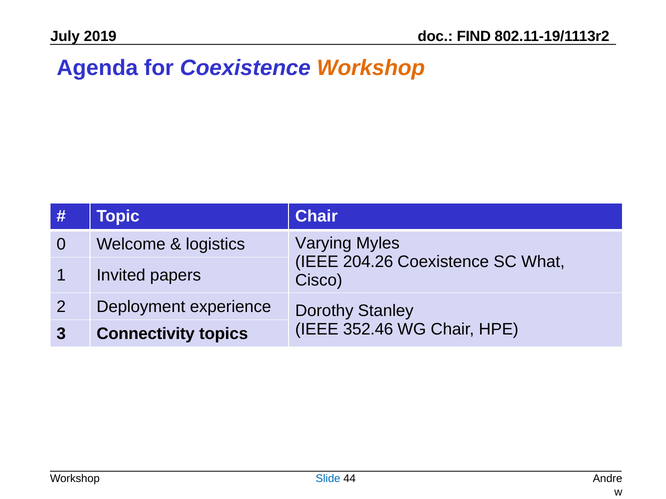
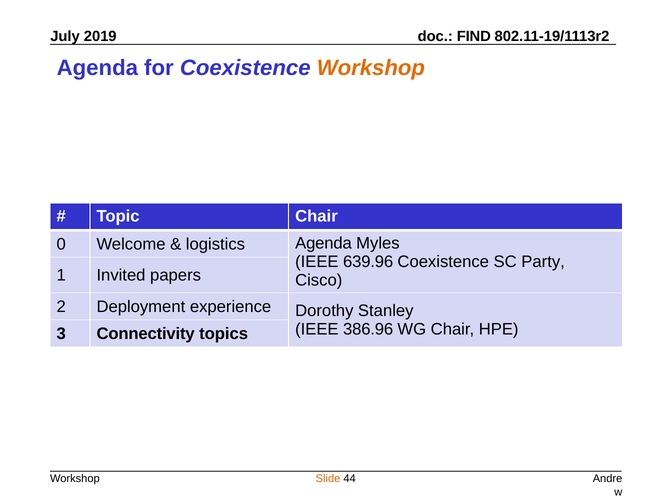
logistics Varying: Varying -> Agenda (323, 243)
204.26: 204.26 -> 639.96 (368, 262)
What: What -> Party (543, 262)
352.46: 352.46 -> 386.96 (368, 330)
Slide colour: blue -> orange (328, 479)
